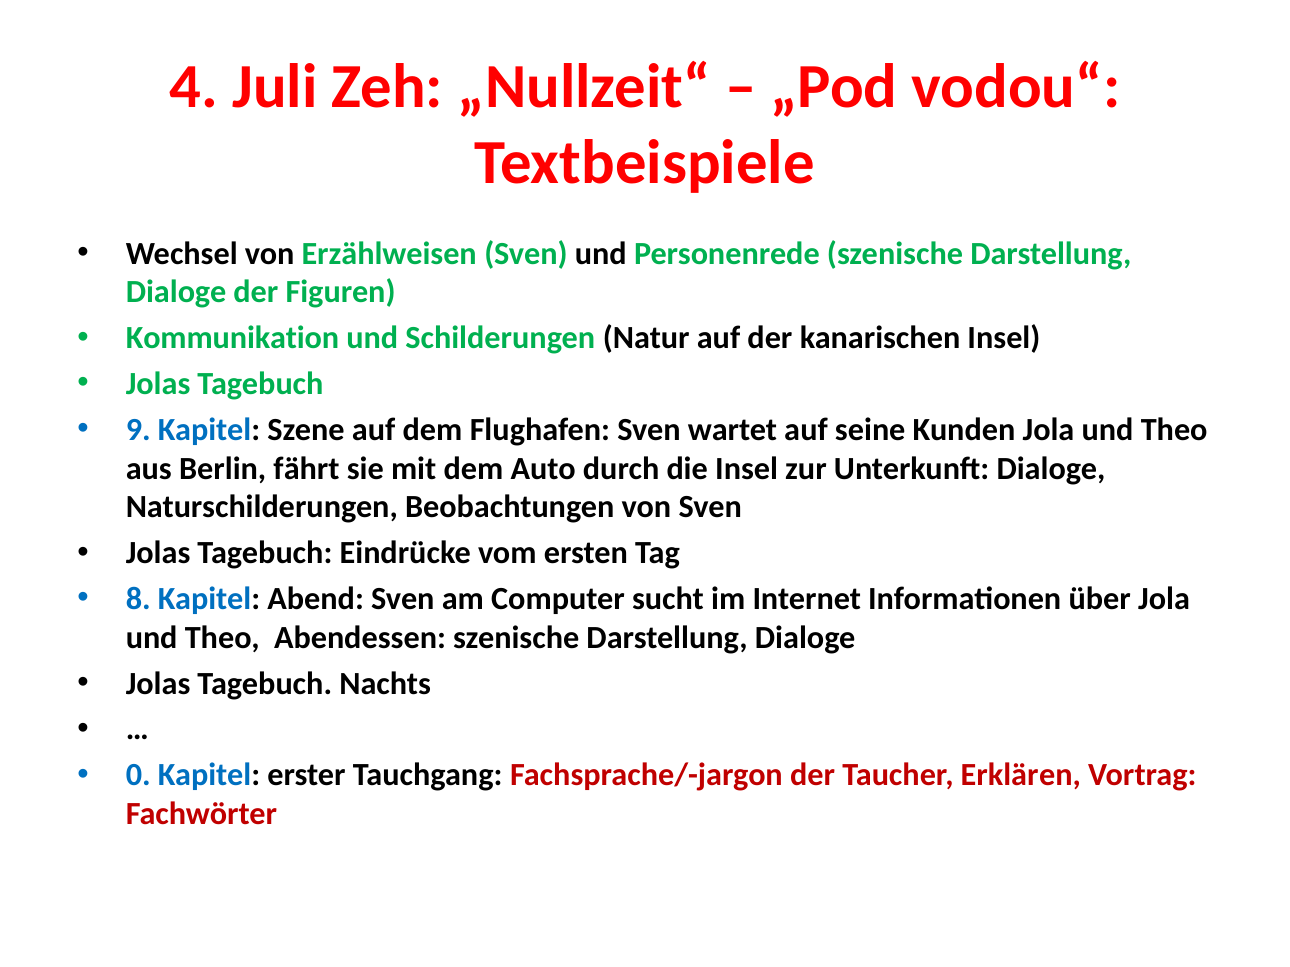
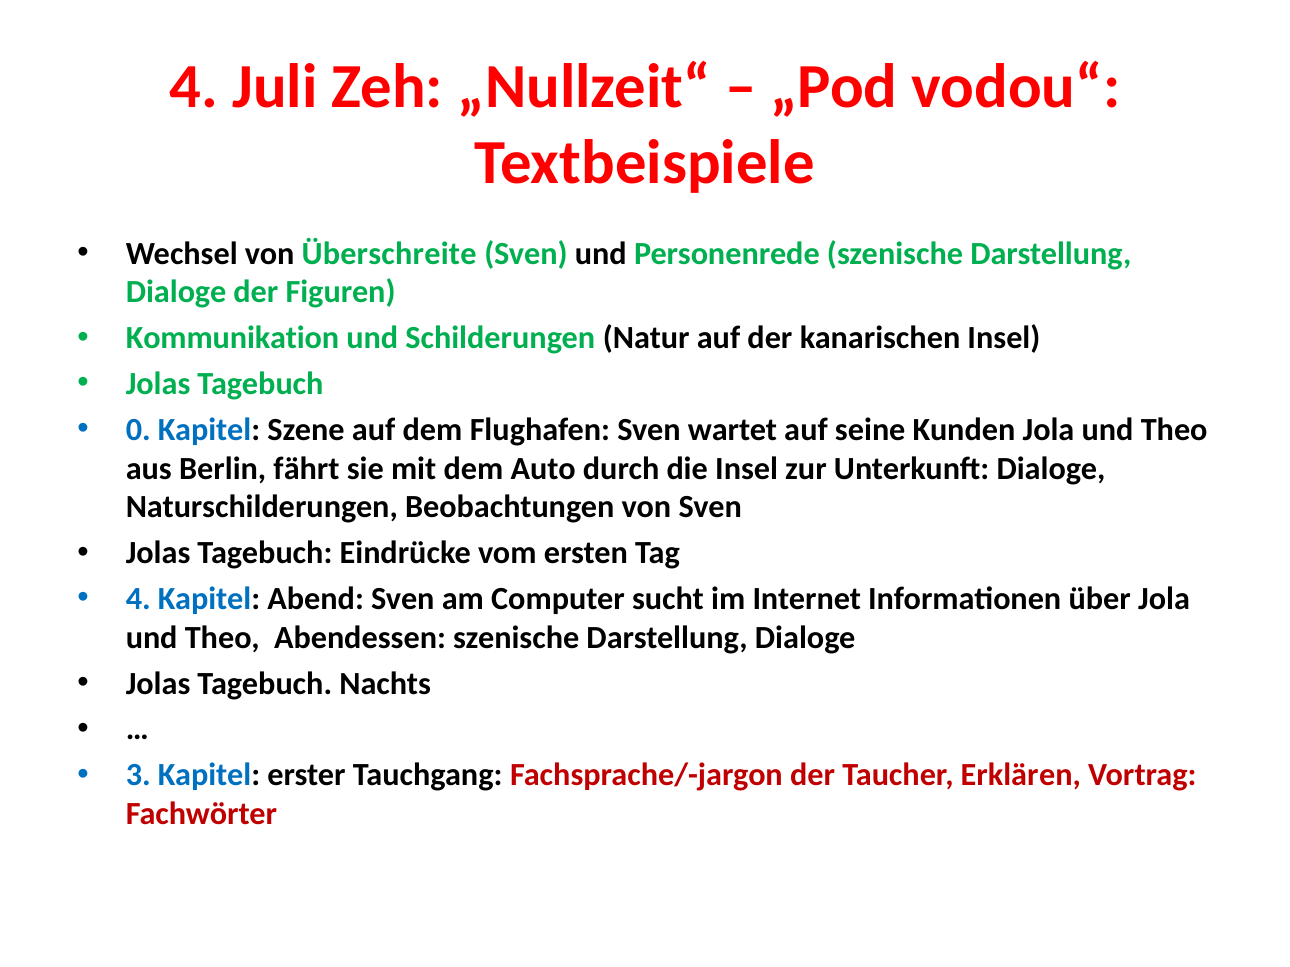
Erzählweisen: Erzählweisen -> Überschreite (389, 254)
9: 9 -> 0 (138, 430)
8: 8 -> 4 (138, 599)
0: 0 -> 3 (138, 775)
